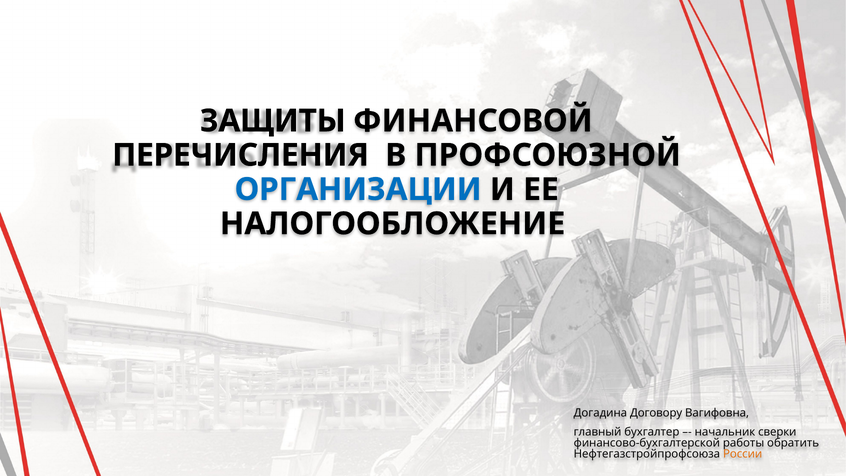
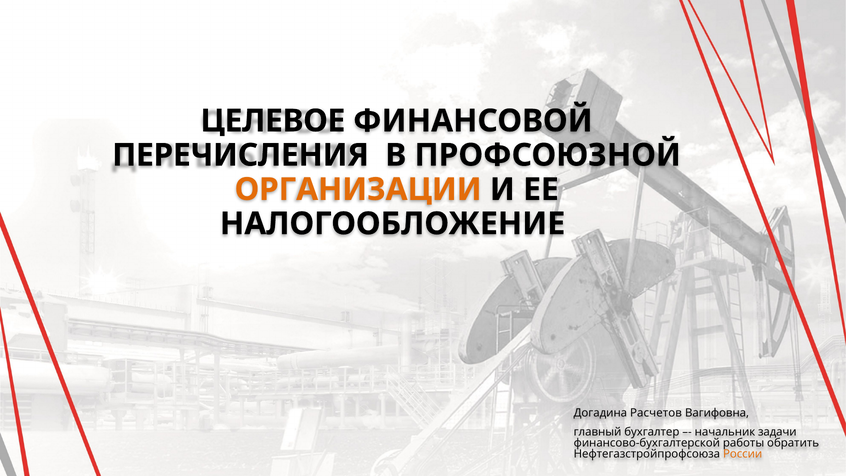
ЗАЩИТЫ: ЗАЩИТЫ -> ЦЕЛЕВОЕ (273, 121)
ОРГАНИЗАЦИИ colour: blue -> orange (358, 189)
Договору: Договору -> Расчетов (656, 413)
сверки: сверки -> задачи (777, 432)
